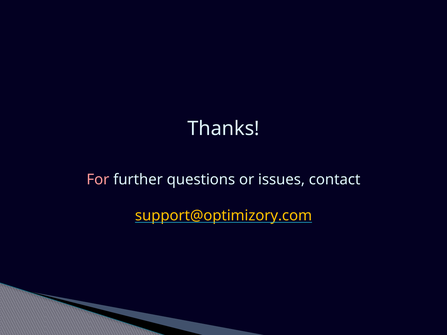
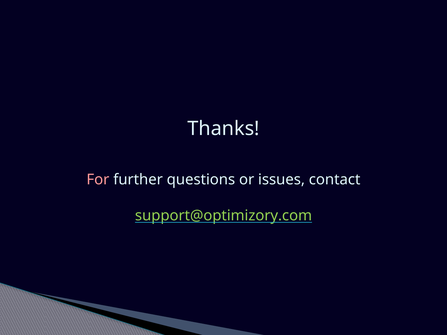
support@optimizory.com colour: yellow -> light green (224, 216)
